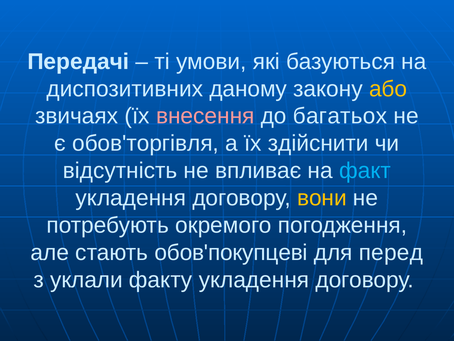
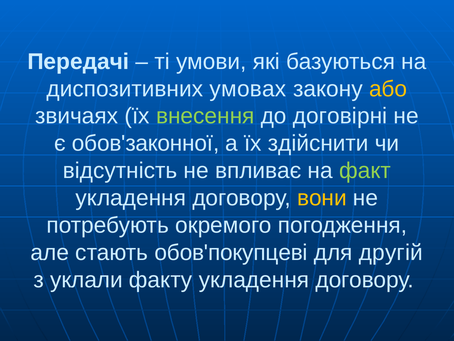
даному: даному -> умовах (248, 89)
внесення colour: pink -> light green (205, 116)
багатьох: багатьох -> договірні (340, 116)
обов'торгівля: обов'торгівля -> обов'законної (146, 143)
факт colour: light blue -> light green (365, 170)
перед: перед -> другій (391, 252)
